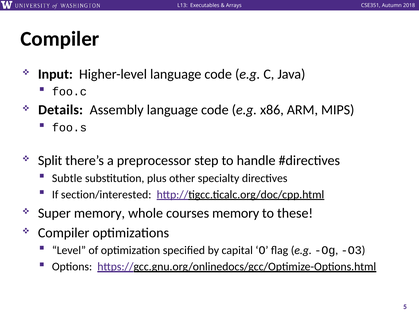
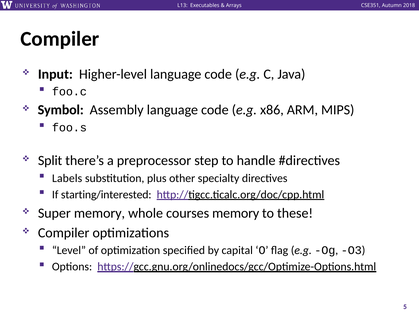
Details: Details -> Symbol (61, 110)
Subtle: Subtle -> Labels (67, 178)
section/interested: section/interested -> starting/interested (106, 194)
